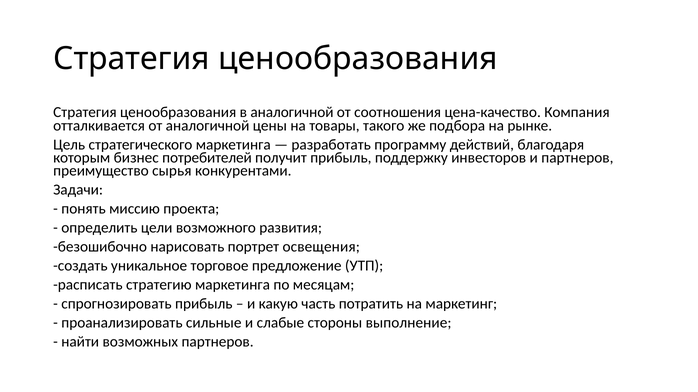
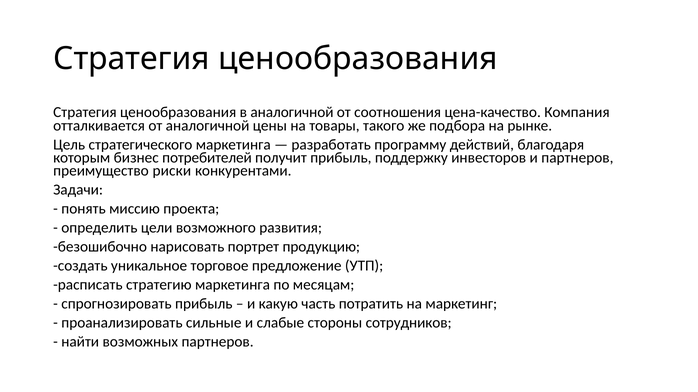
сырья: сырья -> риски (172, 171)
освещения: освещения -> продукцию (321, 247)
выполнение: выполнение -> сотрудников (409, 323)
